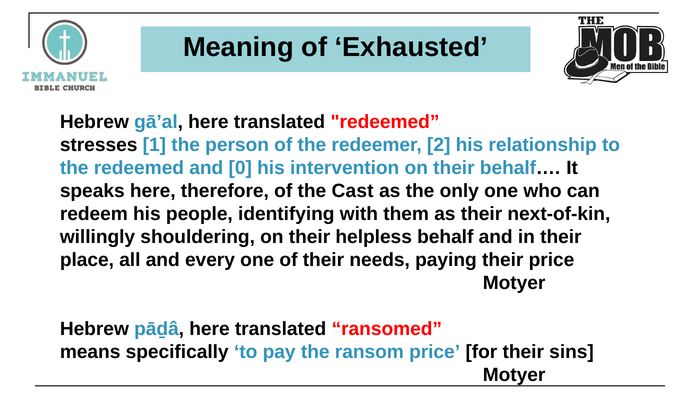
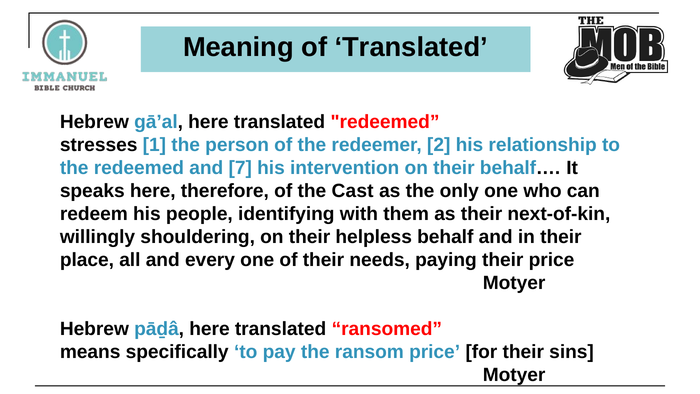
of Exhausted: Exhausted -> Translated (411, 47)
0: 0 -> 7 (240, 168)
